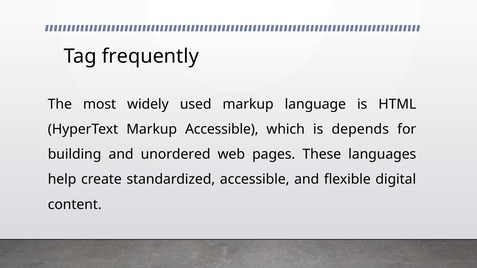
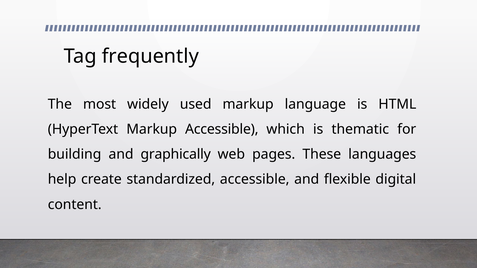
depends: depends -> thematic (360, 129)
unordered: unordered -> graphically (176, 155)
